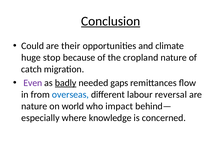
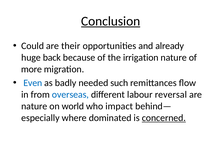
climate: climate -> already (170, 46)
stop: stop -> back (52, 57)
cropland: cropland -> irrigation (141, 57)
catch: catch -> more (32, 69)
Even colour: purple -> blue (33, 83)
badly underline: present -> none (66, 83)
gaps: gaps -> such (119, 83)
knowledge: knowledge -> dominated (110, 118)
concerned underline: none -> present (164, 118)
